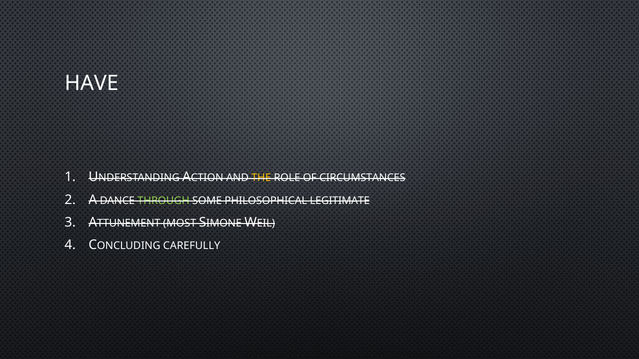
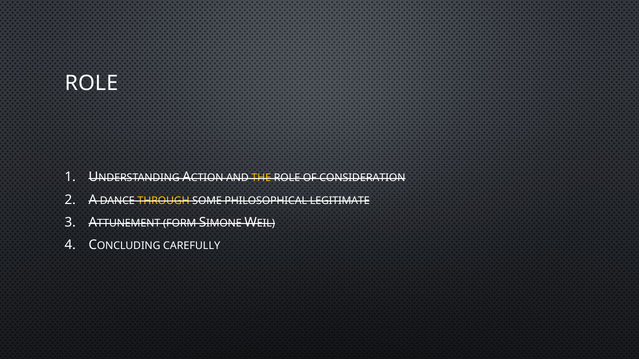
HAVE: HAVE -> ROLE (91, 83)
CIRCUMSTANCES: CIRCUMSTANCES -> CONSIDERATION (362, 178)
THROUGH colour: light green -> yellow (164, 201)
MOST: MOST -> FORM (180, 223)
